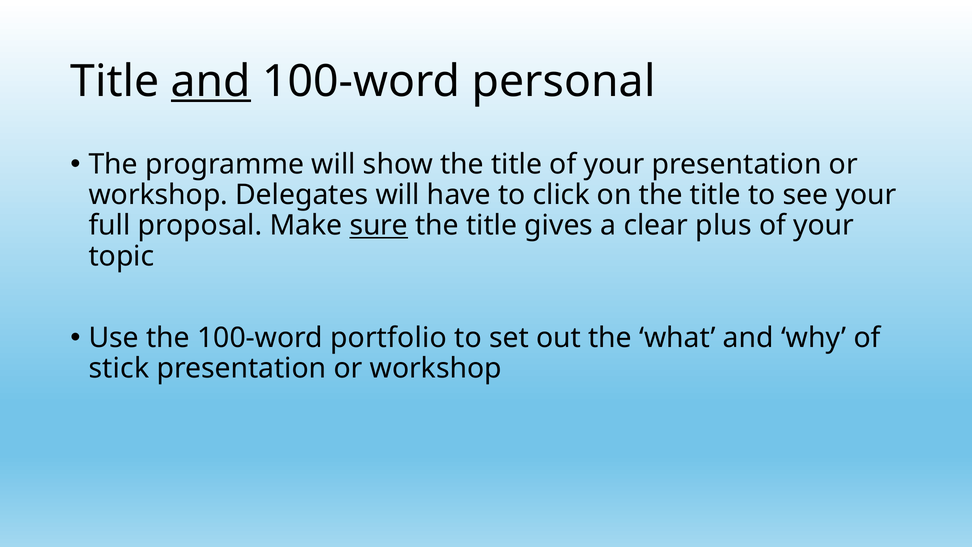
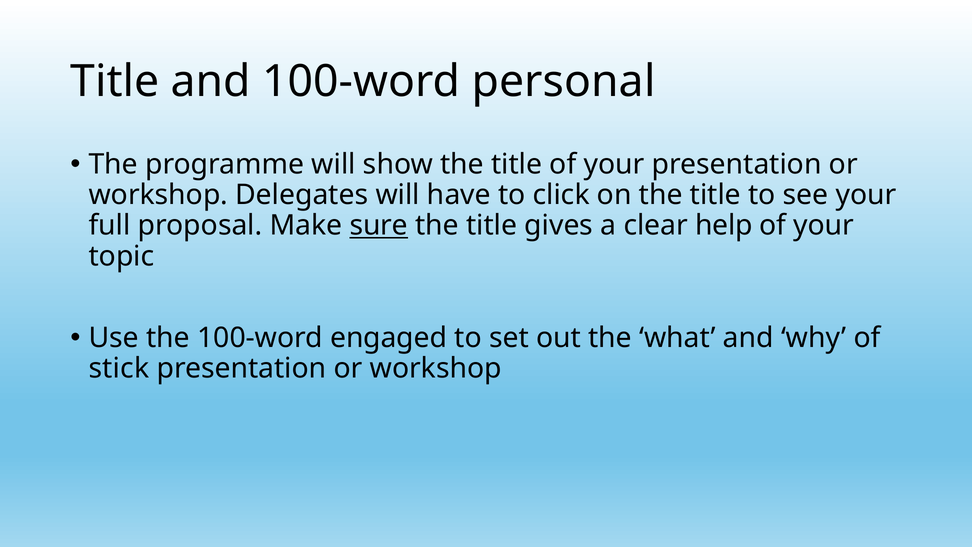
and underline: present -> none (211, 82)
plus: plus -> help (724, 226)
portfolio: portfolio -> engaged (389, 338)
